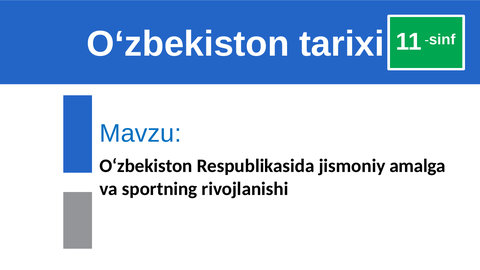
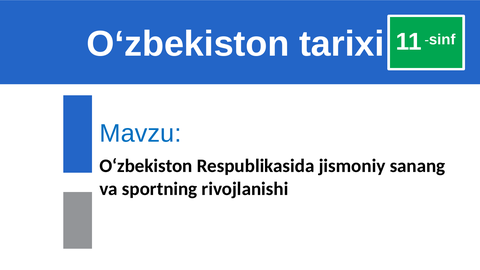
amalga: amalga -> sanang (417, 166)
